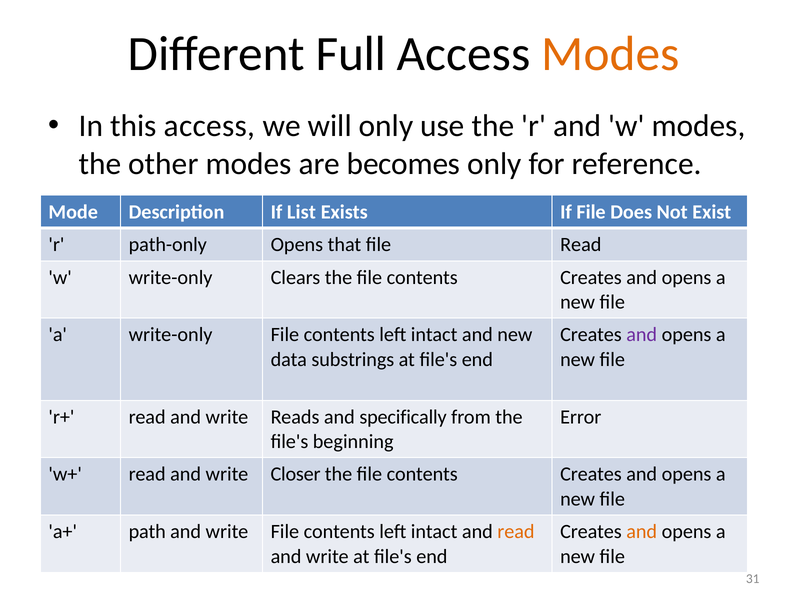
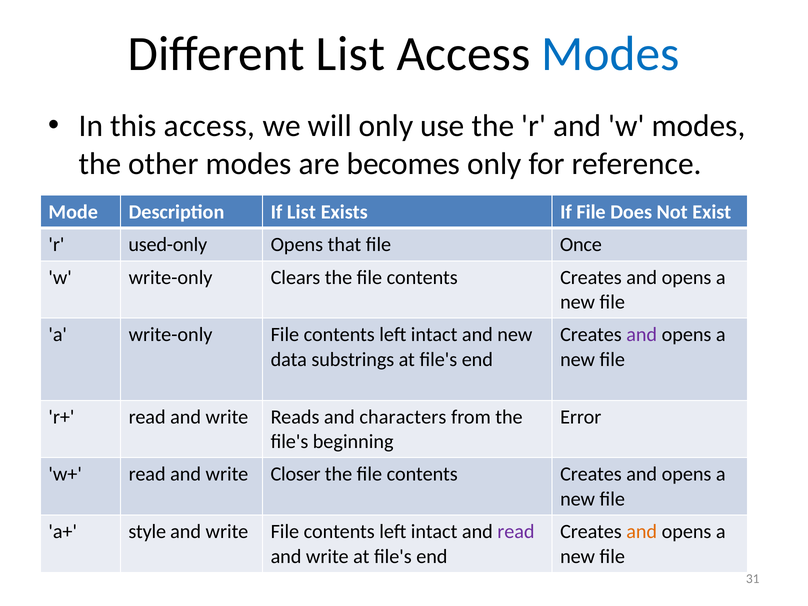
Different Full: Full -> List (351, 54)
Modes colour: orange -> blue (610, 54)
path-only: path-only -> used-only (168, 245)
file Read: Read -> Once (581, 245)
specifically: specifically -> characters (403, 417)
path: path -> style (147, 532)
read colour: orange -> purple (516, 532)
